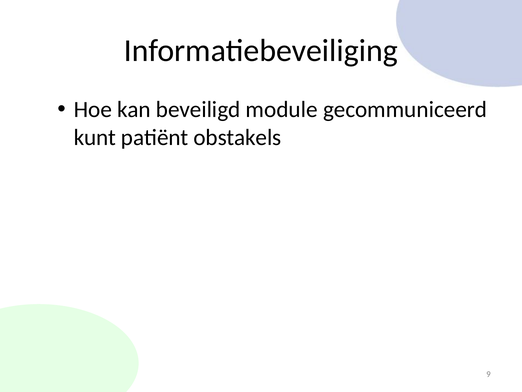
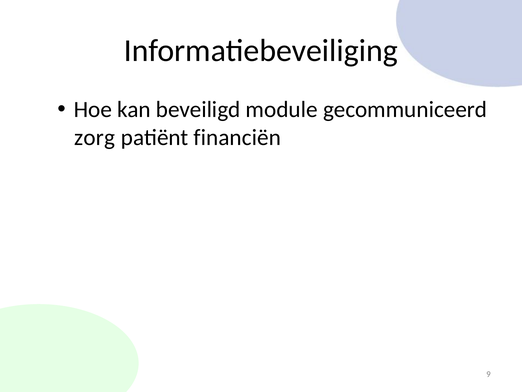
kunt: kunt -> zorg (95, 137)
obstakels: obstakels -> financiën (237, 137)
